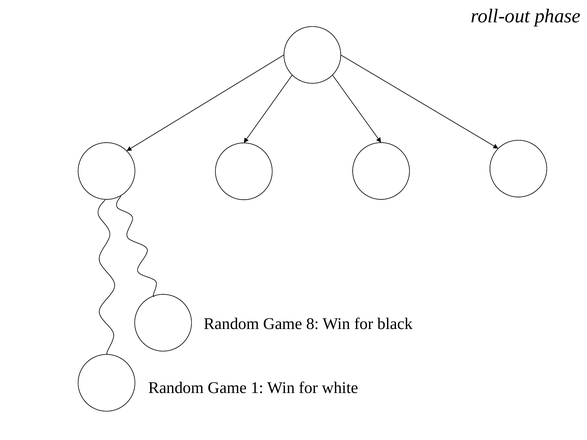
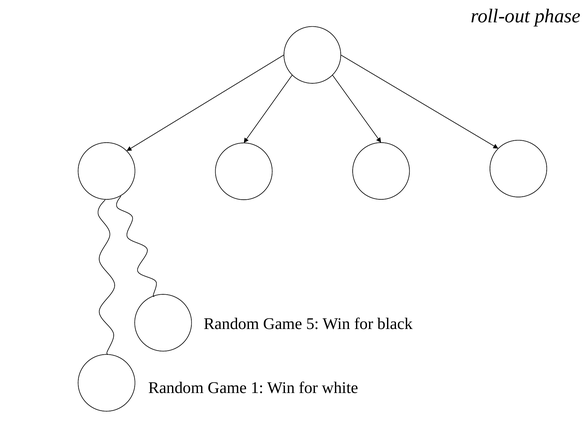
8: 8 -> 5 (313, 324)
